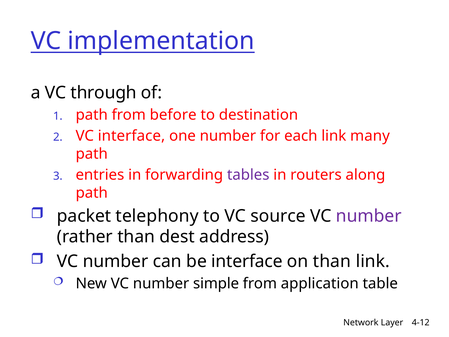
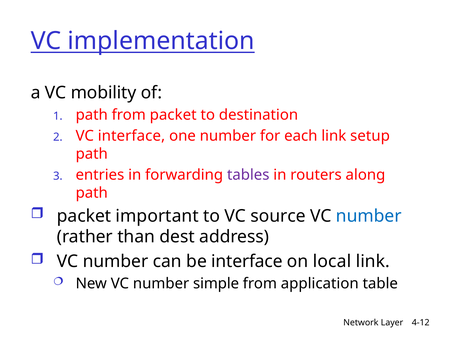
through: through -> mobility (104, 93)
from before: before -> packet (173, 115)
many: many -> setup (370, 136)
telephony: telephony -> important (157, 216)
number colour: purple -> blue (369, 216)
on than: than -> local (332, 261)
